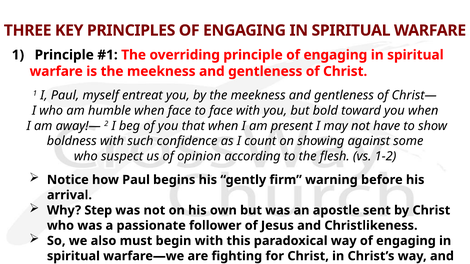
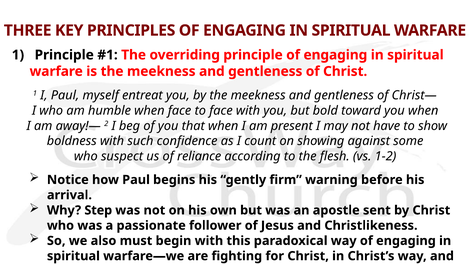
opinion: opinion -> reliance (199, 157)
